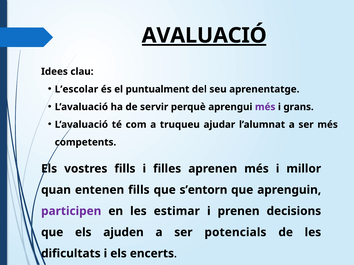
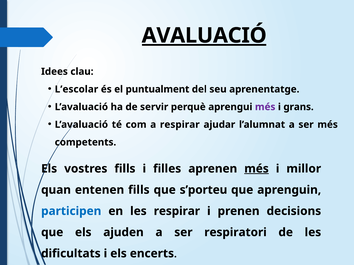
a truqueu: truqueu -> respirar (180, 125)
més underline: none -> present (257, 169)
s’entorn: s’entorn -> s’porteu (203, 190)
participen colour: purple -> blue (71, 211)
les estimar: estimar -> respirar (177, 211)
potencials: potencials -> respiratori (235, 233)
